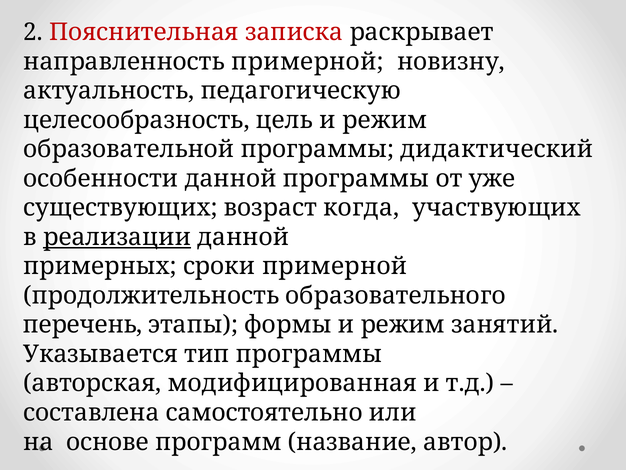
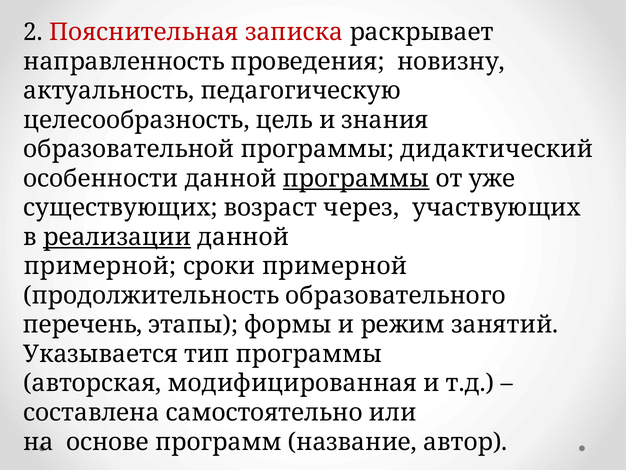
направленность примерной: примерной -> проведения (308, 62)
цель и режим: режим -> знания (385, 120)
программы underline: none -> present (356, 178)
когда: когда -> через (361, 208)
примерных: примерных -> примерной (100, 266)
